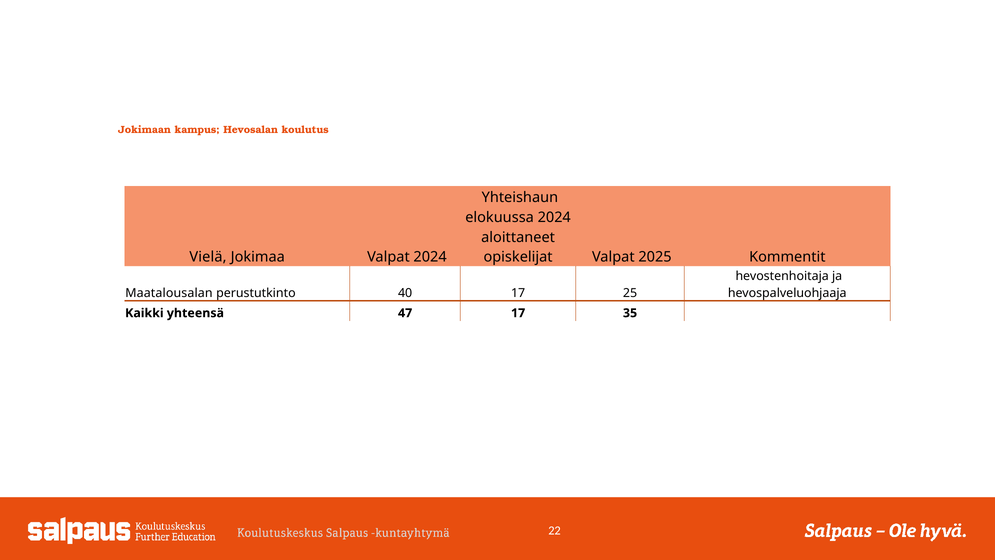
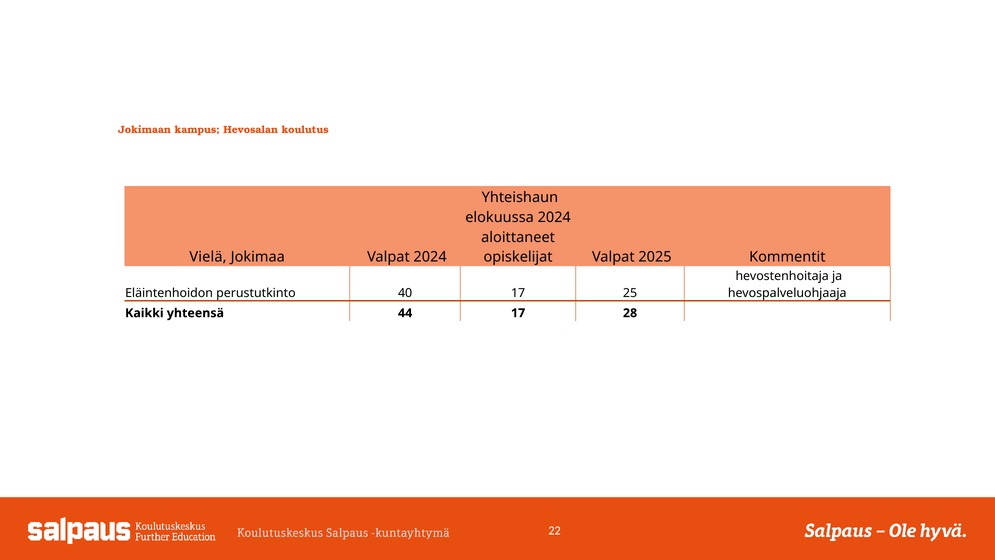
Maatalousalan: Maatalousalan -> Eläintenhoidon (169, 293)
47: 47 -> 44 (405, 313)
35: 35 -> 28 (630, 313)
